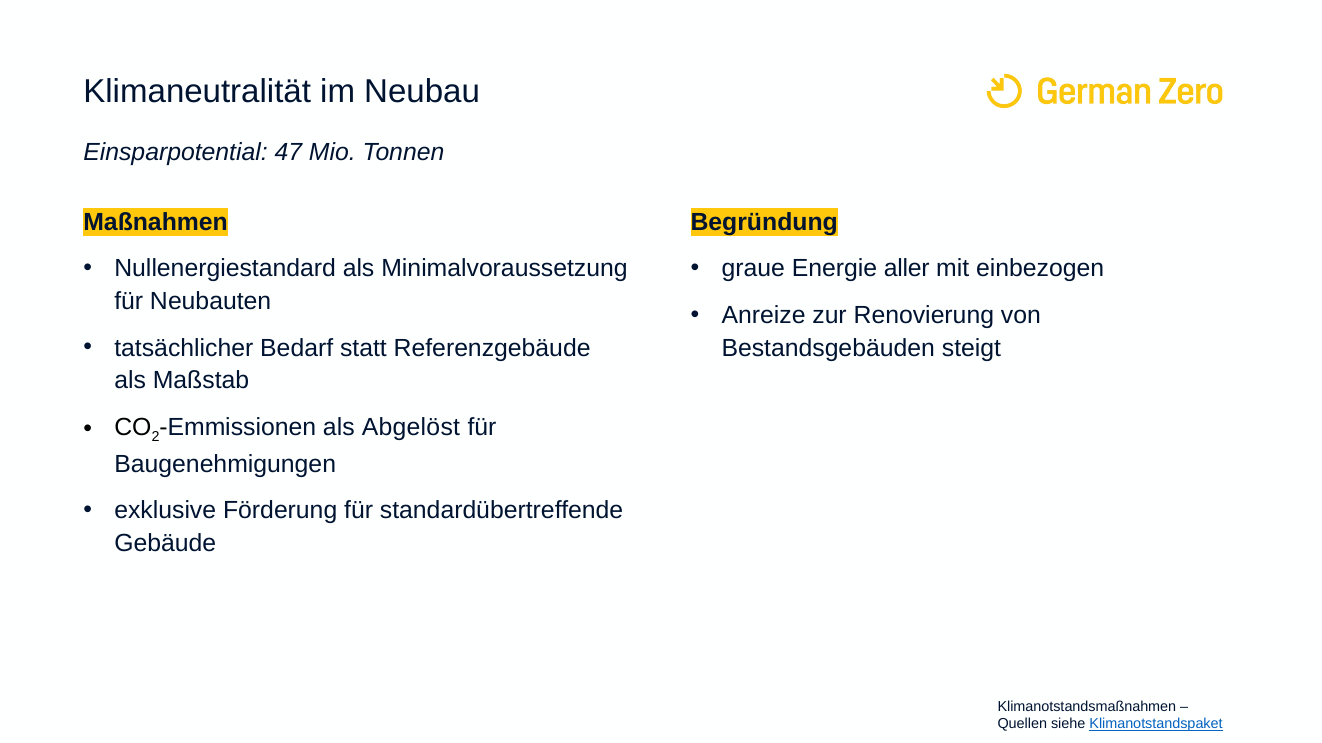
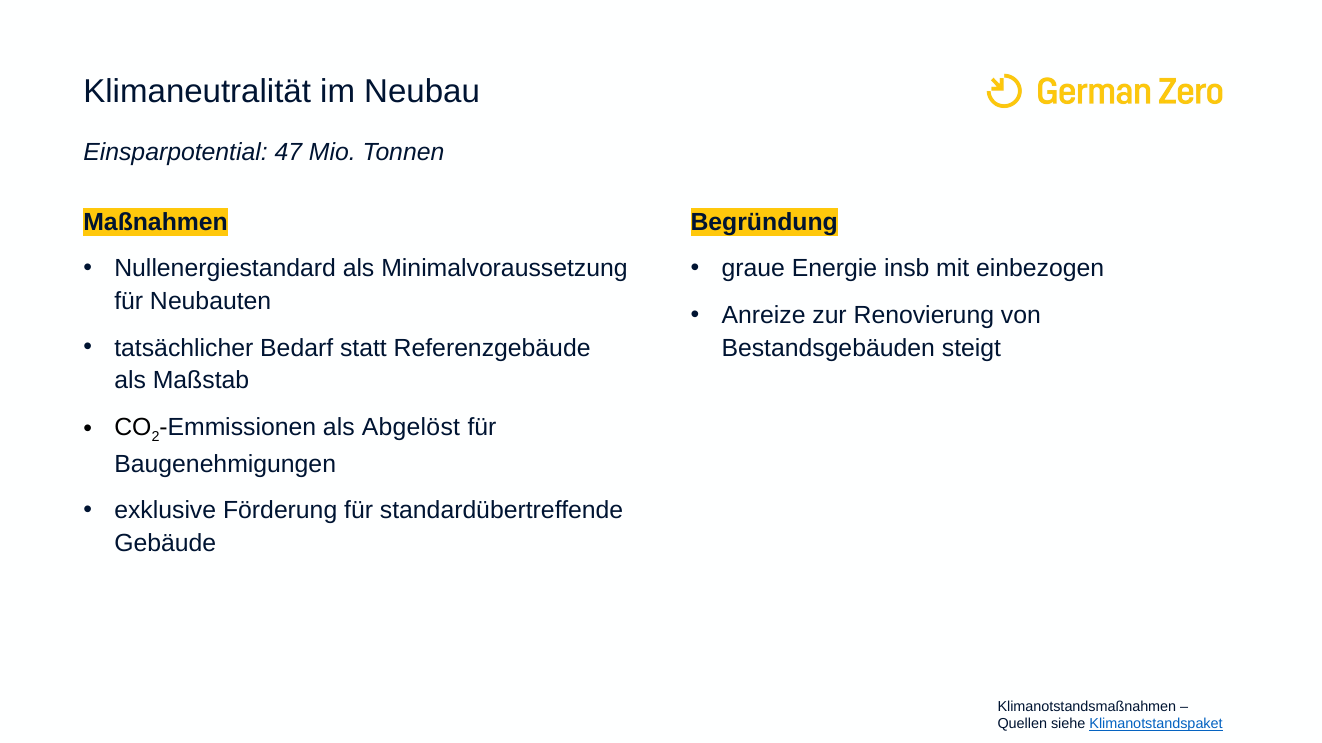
aller: aller -> insb (907, 269)
